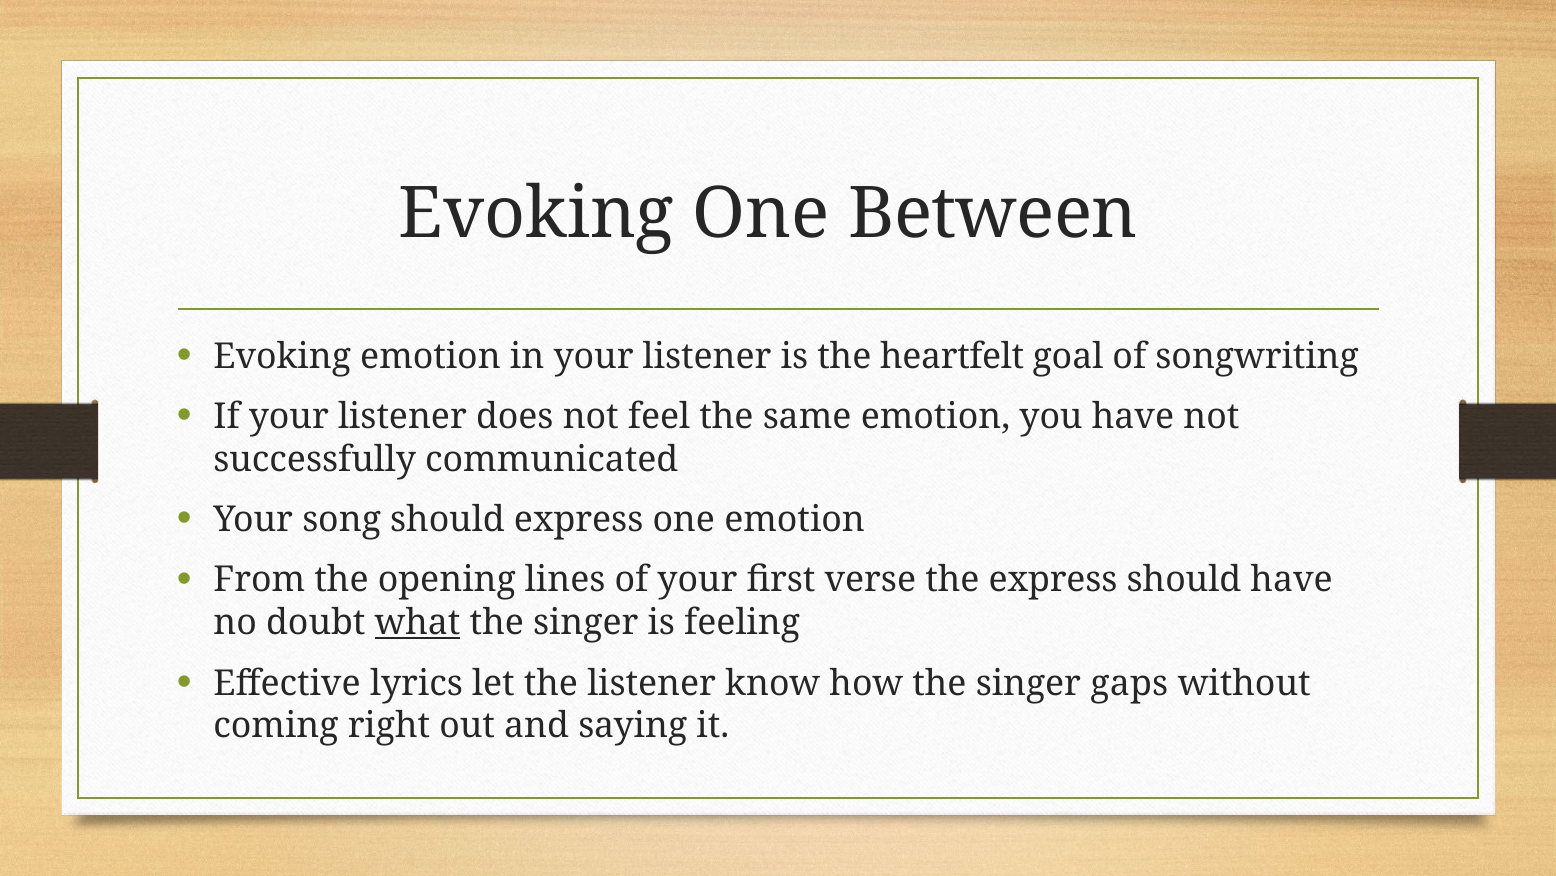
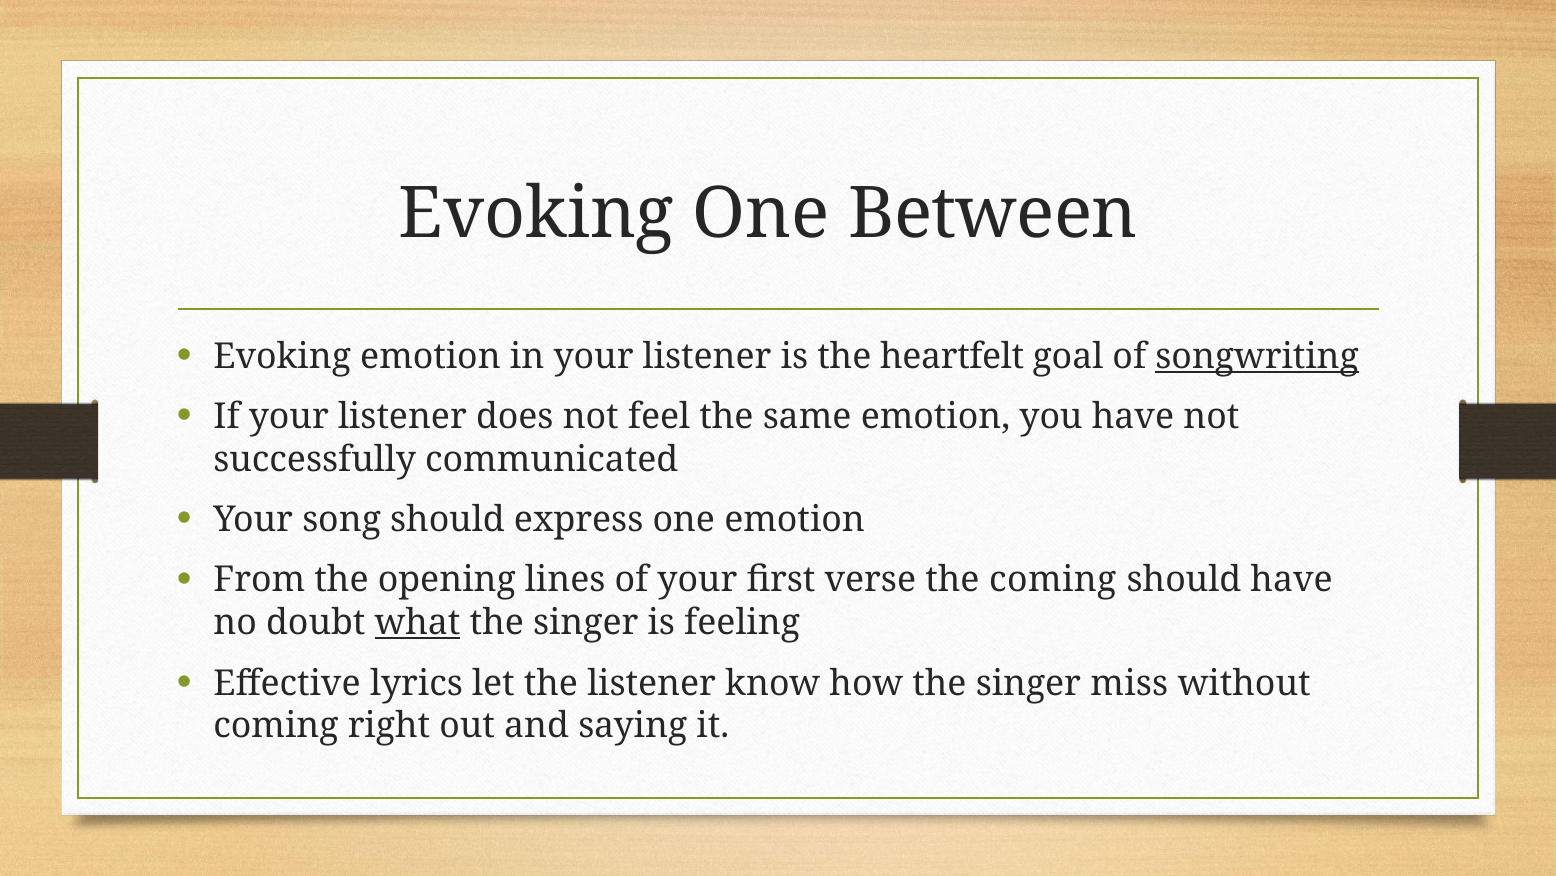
songwriting underline: none -> present (1257, 356)
the express: express -> coming (1053, 580)
gaps: gaps -> miss (1129, 683)
